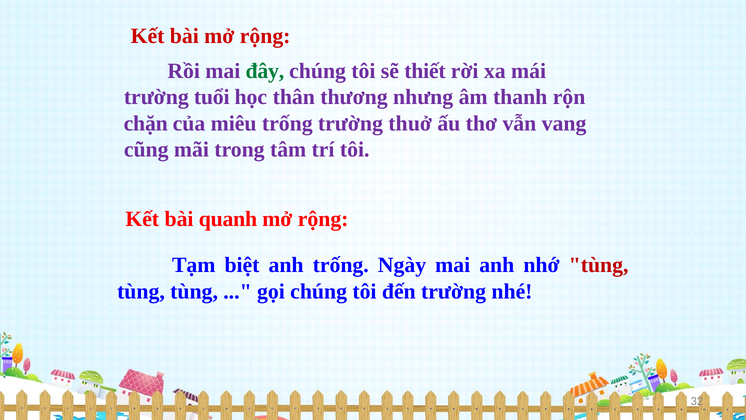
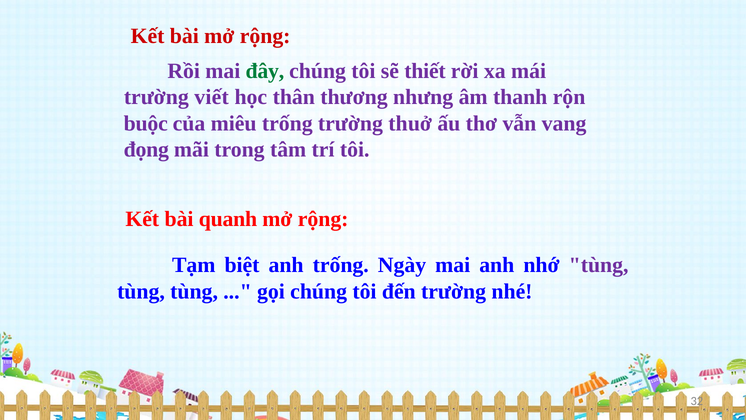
tuổi: tuổi -> viết (212, 97)
chặn: chặn -> buộc (146, 123)
cũng: cũng -> đọng (146, 149)
tùng colour: red -> purple (599, 265)
